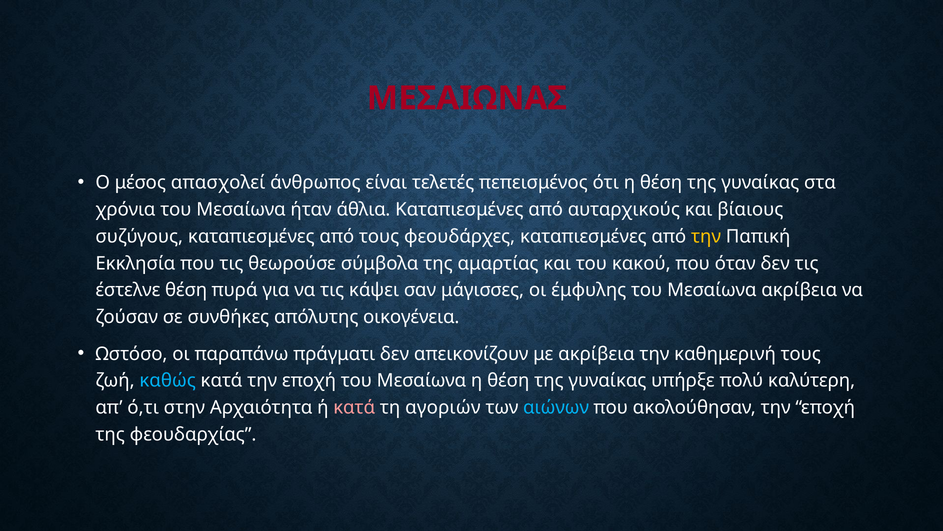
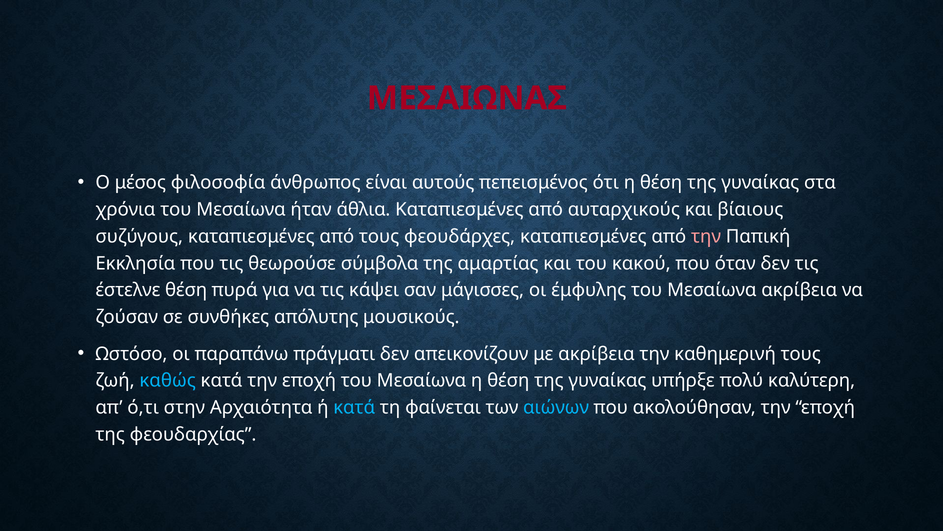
απασχολεί: απασχολεί -> φιλοσοφία (218, 183)
τελετές: τελετές -> αυτούς (443, 183)
την colour: yellow -> pink (706, 236)
οικογένεια: οικογένεια -> μουσικούς (411, 317)
κατά colour: pink -> light blue (354, 407)
αγοριών: αγοριών -> φαίνεται (443, 407)
